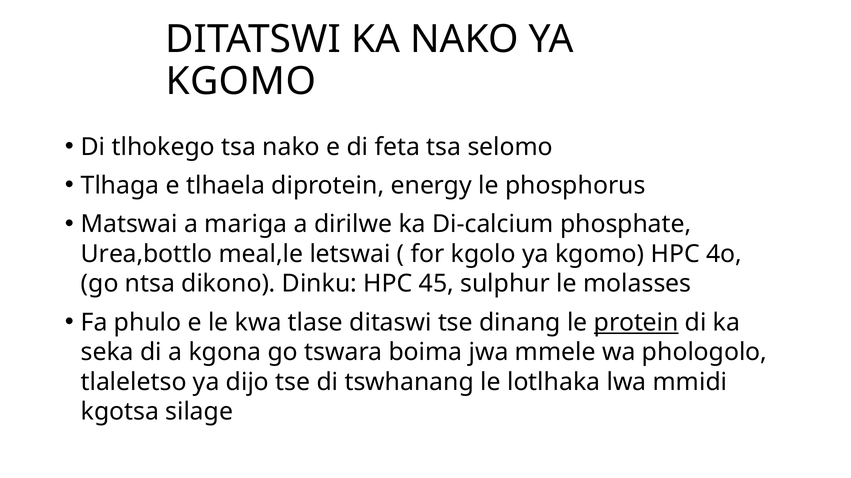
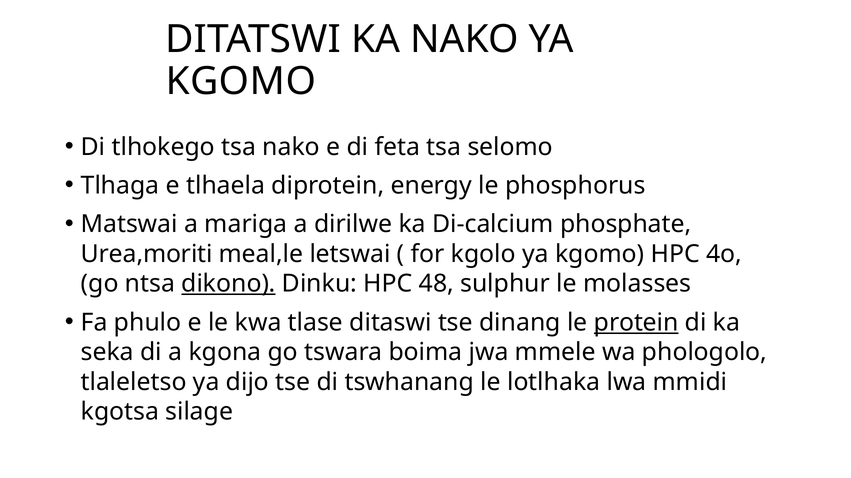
Urea,bottlo: Urea,bottlo -> Urea,moriti (147, 254)
dikono underline: none -> present (228, 284)
45: 45 -> 48 (436, 284)
